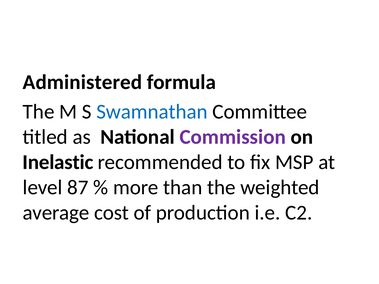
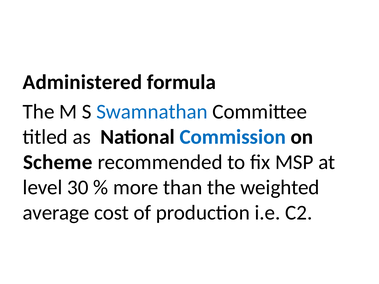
Commission colour: purple -> blue (233, 137)
Inelastic: Inelastic -> Scheme (58, 162)
87: 87 -> 30 (78, 188)
